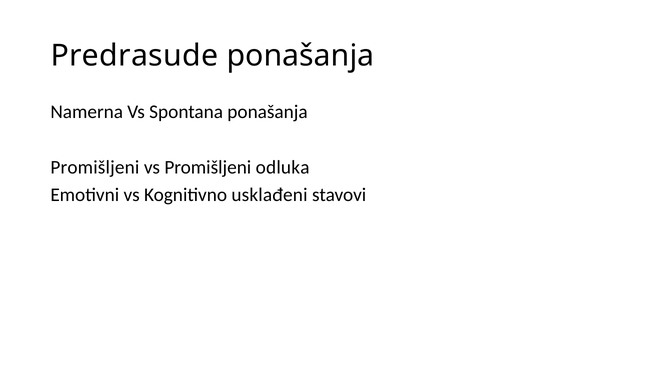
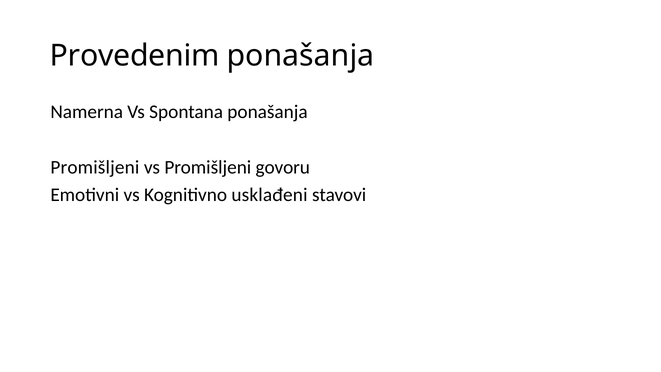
Predrasude: Predrasude -> Provedenim (135, 56)
odluka: odluka -> govoru (283, 167)
